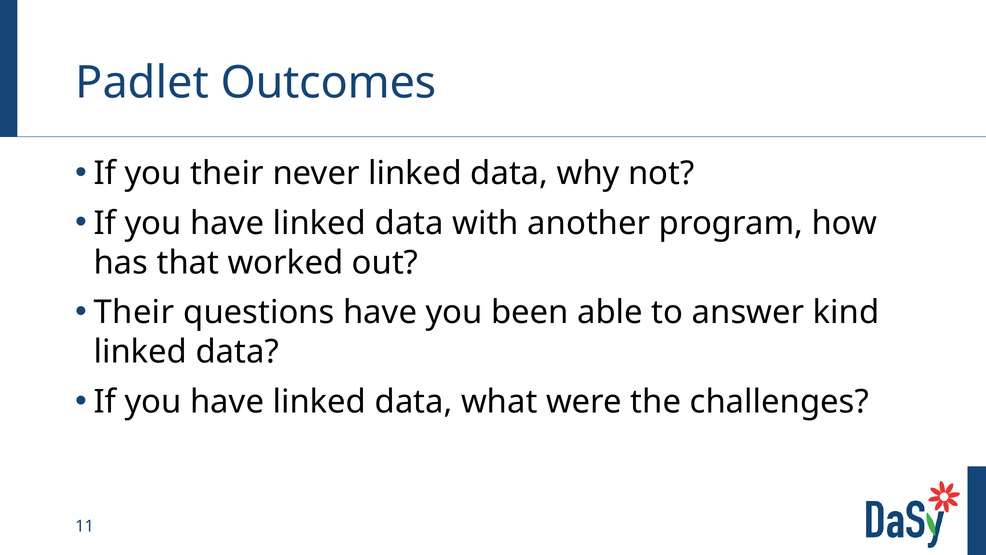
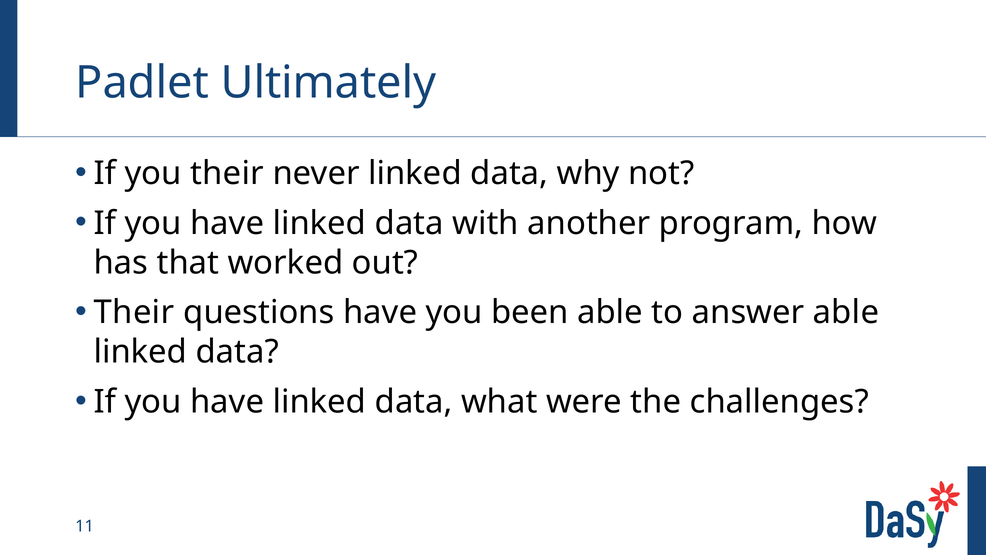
Outcomes: Outcomes -> Ultimately (328, 83)
answer kind: kind -> able (846, 312)
